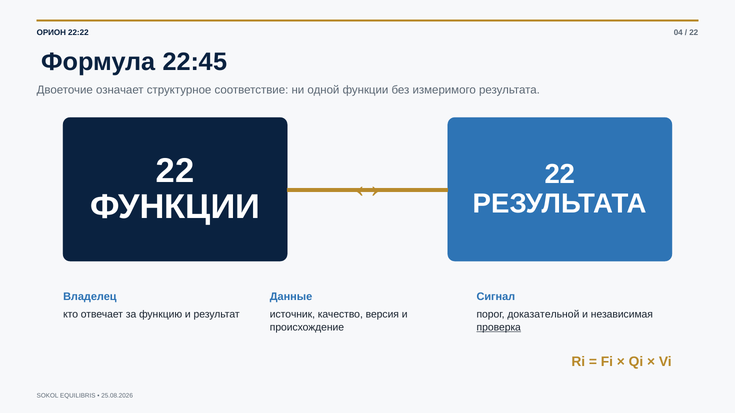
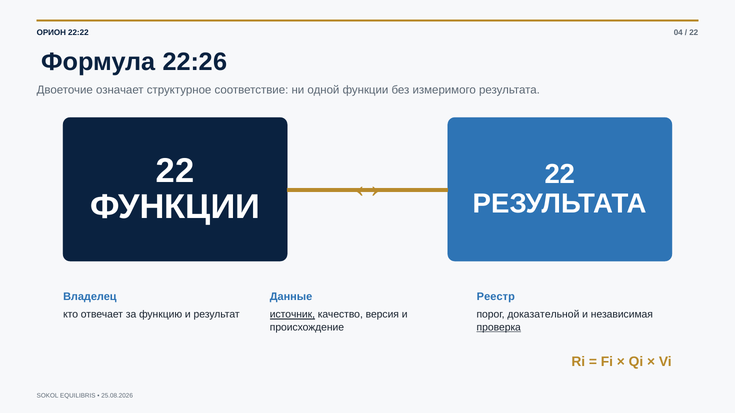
22:45: 22:45 -> 22:26 (195, 62)
Сигнал: Сигнал -> Реестр (496, 297)
источник underline: none -> present (292, 315)
